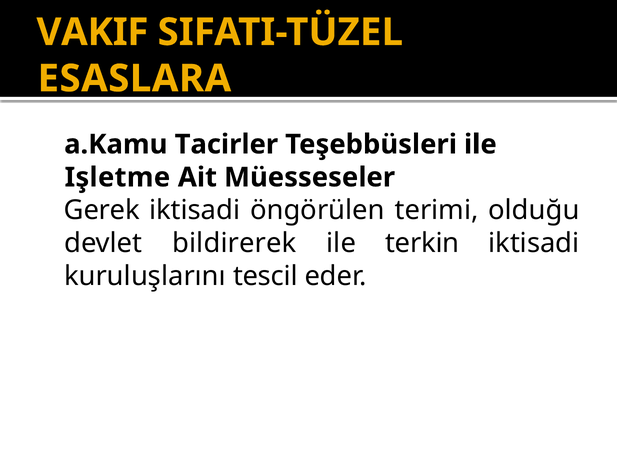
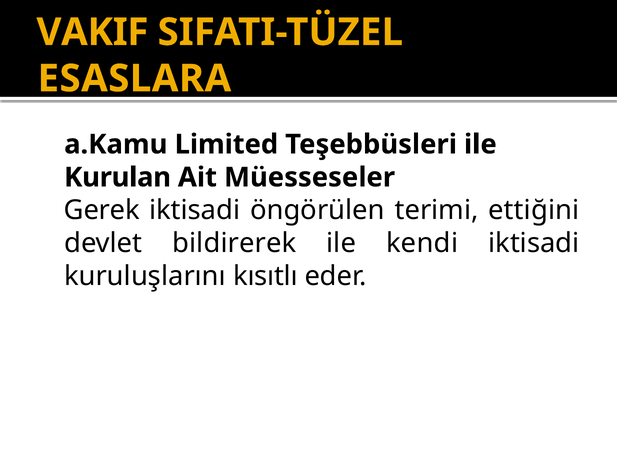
Tacirler: Tacirler -> Limited (226, 144)
Işletme: Işletme -> Kurulan (118, 177)
olduğu: olduğu -> ettiğini (534, 210)
terkin: terkin -> kendi (422, 243)
tescil: tescil -> kısıtlı (265, 276)
